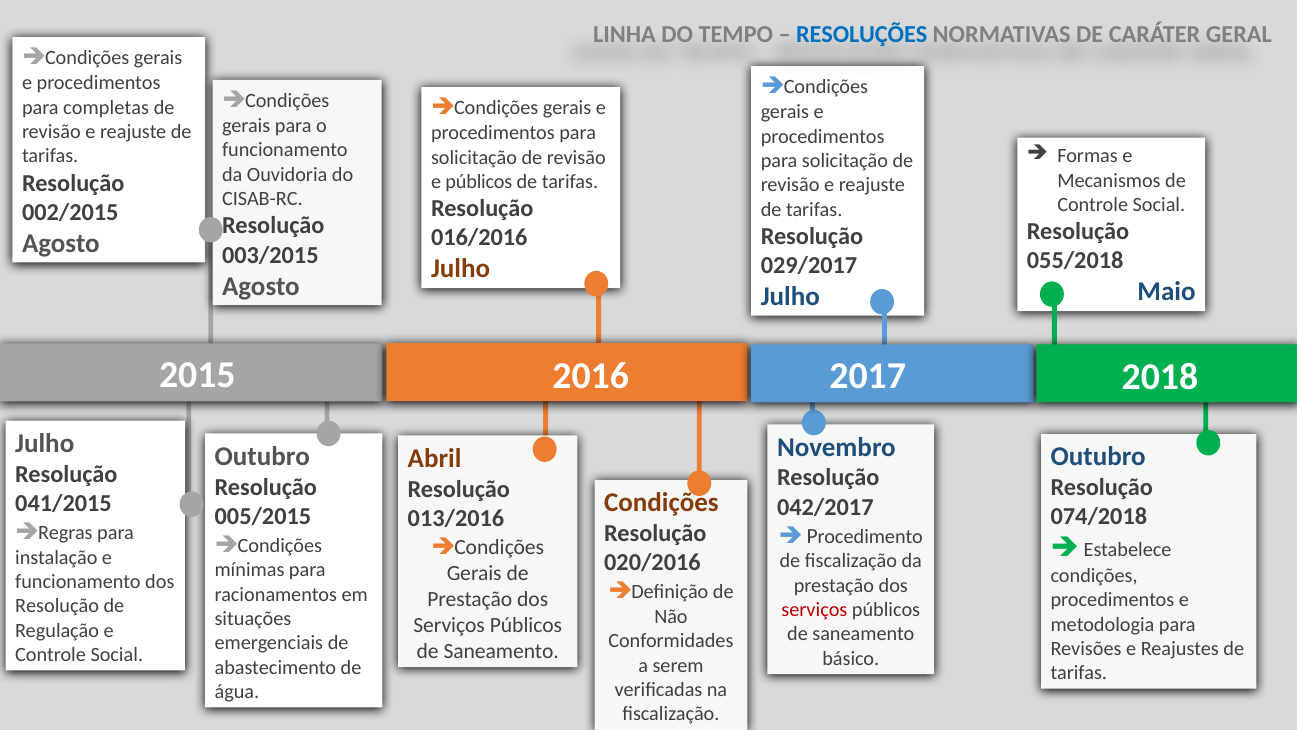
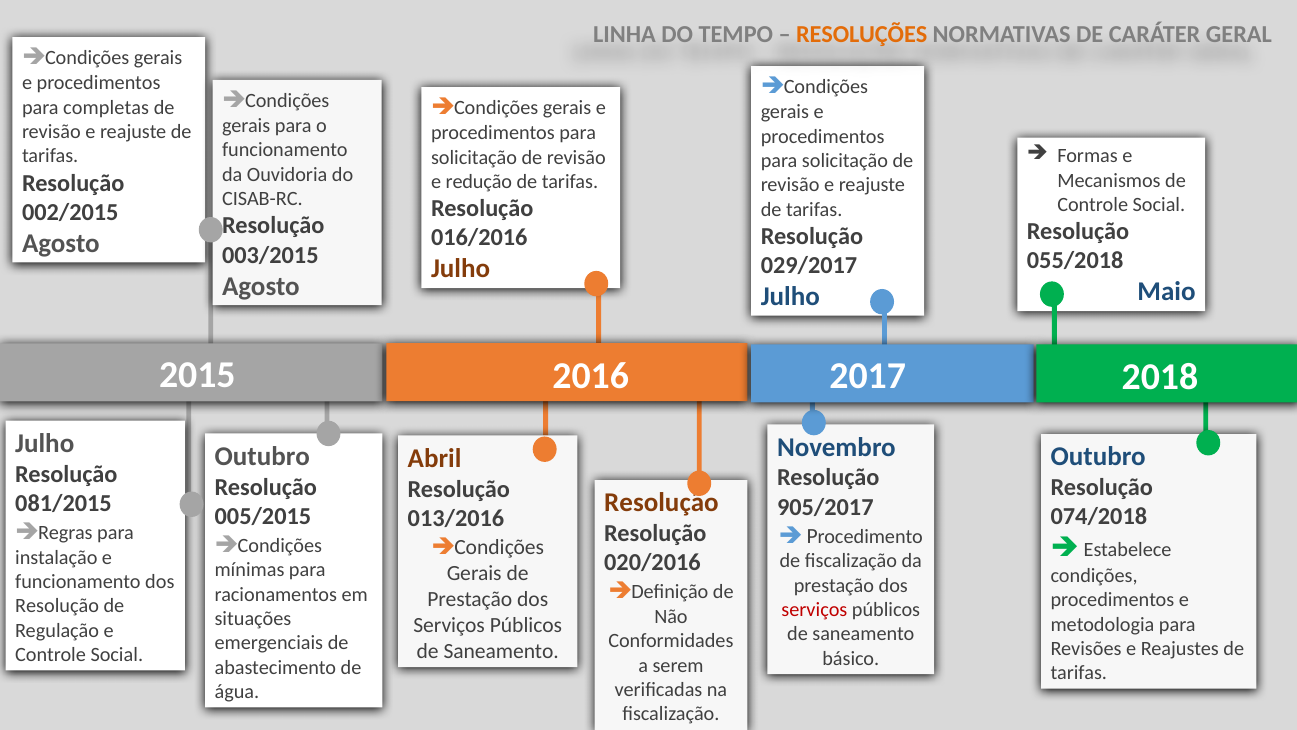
RESOLUÇÕES colour: blue -> orange (862, 35)
e públicos: públicos -> redução (479, 182)
Condições: Condições -> Resolução (661, 503)
041/2015: 041/2015 -> 081/2015 (63, 503)
042/2017: 042/2017 -> 905/2017 (825, 507)
